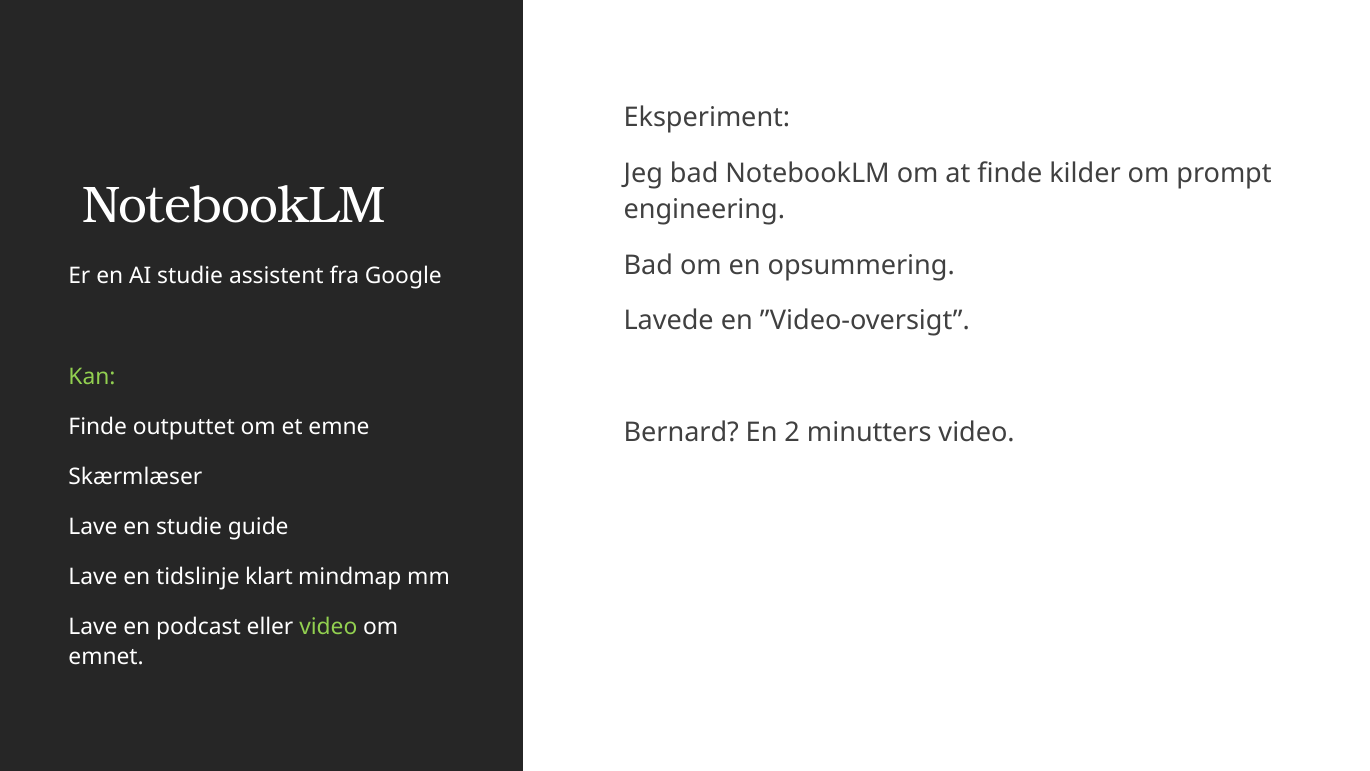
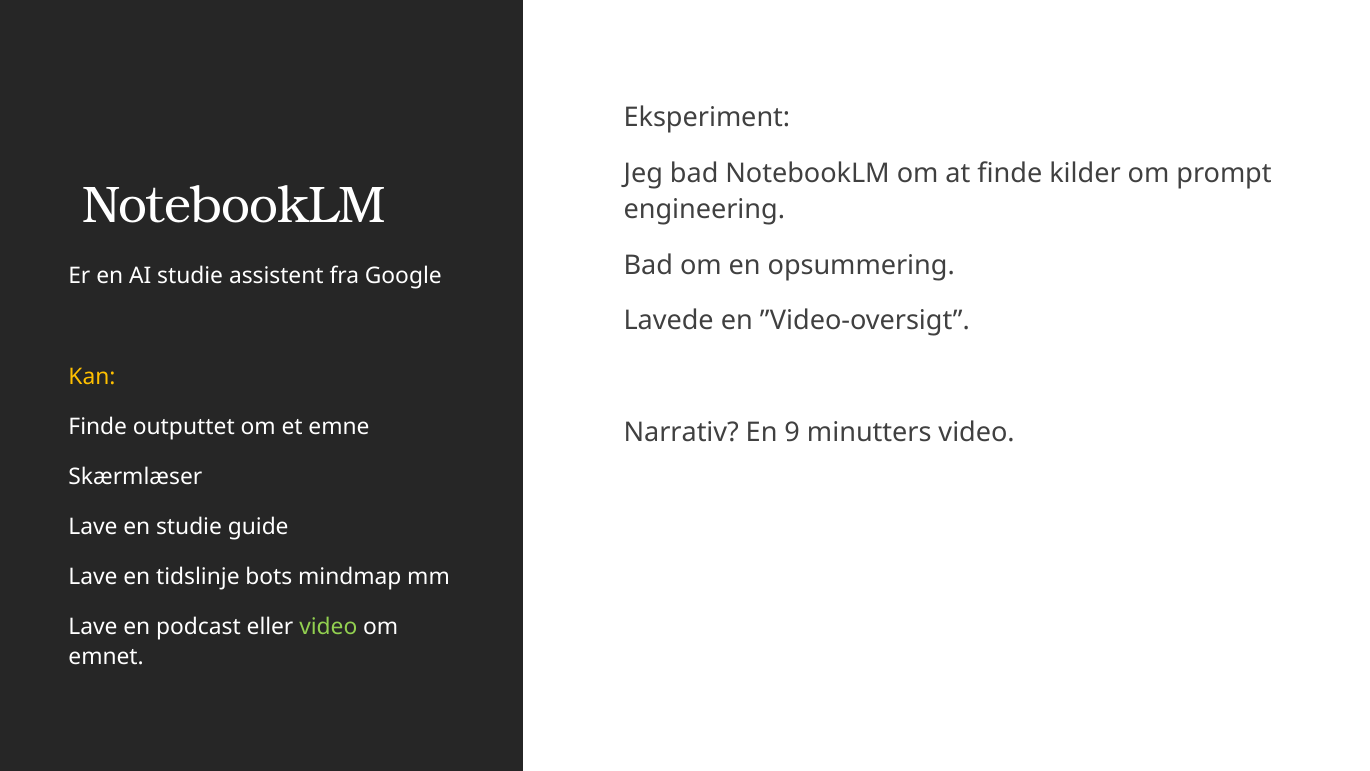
Kan colour: light green -> yellow (92, 376)
Bernard: Bernard -> Narrativ (681, 432)
2: 2 -> 9 (792, 432)
klart: klart -> bots (269, 577)
